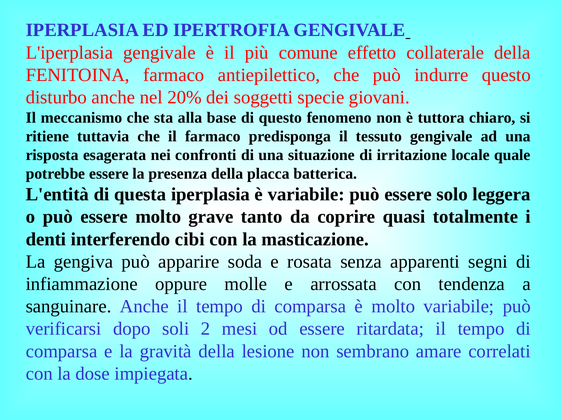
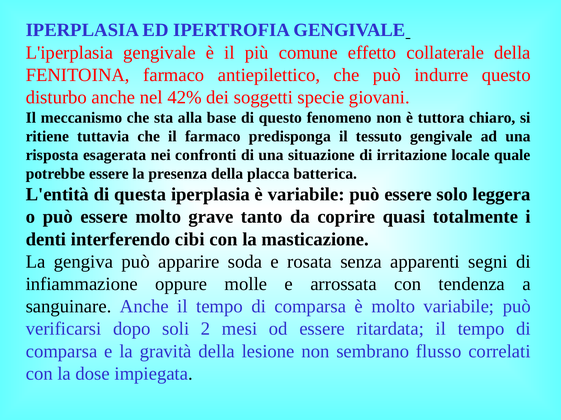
20%: 20% -> 42% (185, 98)
amare: amare -> flusso (439, 352)
